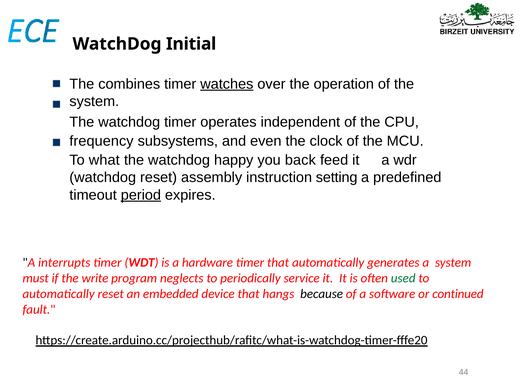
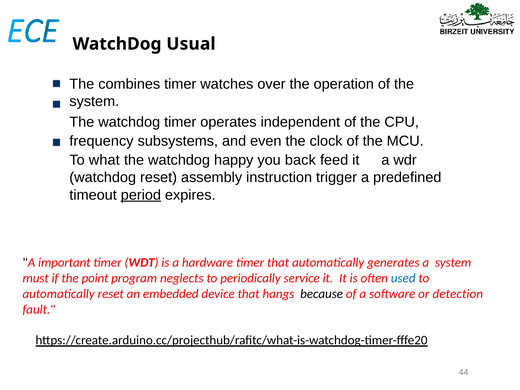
Initial: Initial -> Usual (191, 44)
watches underline: present -> none (227, 84)
setting: setting -> trigger (337, 178)
interrupts: interrupts -> important (64, 263)
write: write -> point (95, 278)
used colour: green -> blue (403, 278)
continued: continued -> detection (458, 294)
